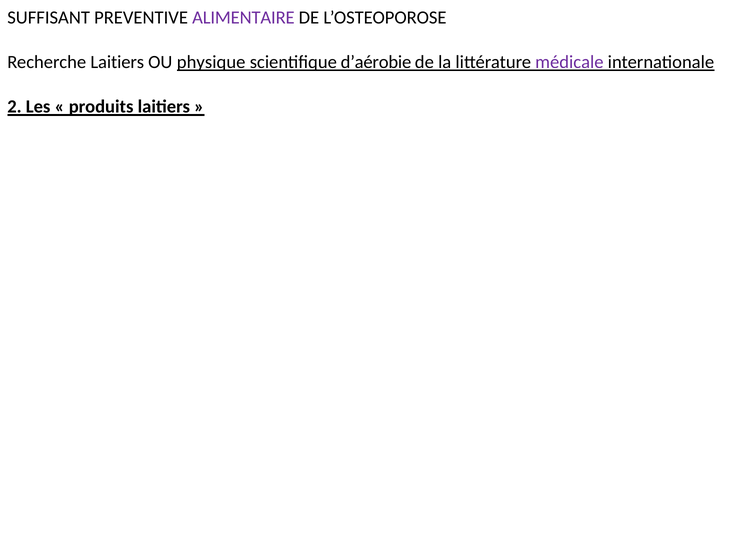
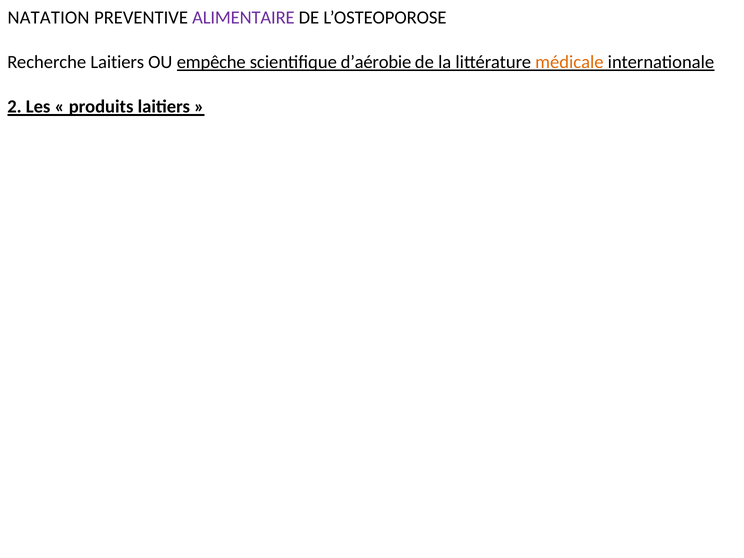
SUFFISANT: SUFFISANT -> NATATION (49, 18)
physique: physique -> empêche (211, 62)
médicale colour: purple -> orange (569, 62)
